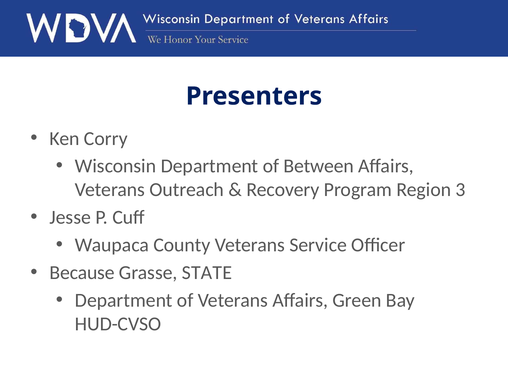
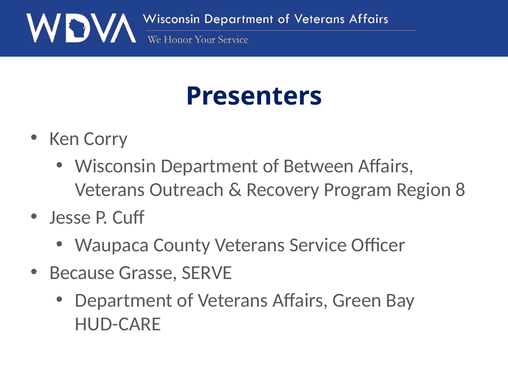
3: 3 -> 8 (461, 190)
STATE: STATE -> SERVE (207, 273)
HUD-CVSO: HUD-CVSO -> HUD-CARE (118, 324)
